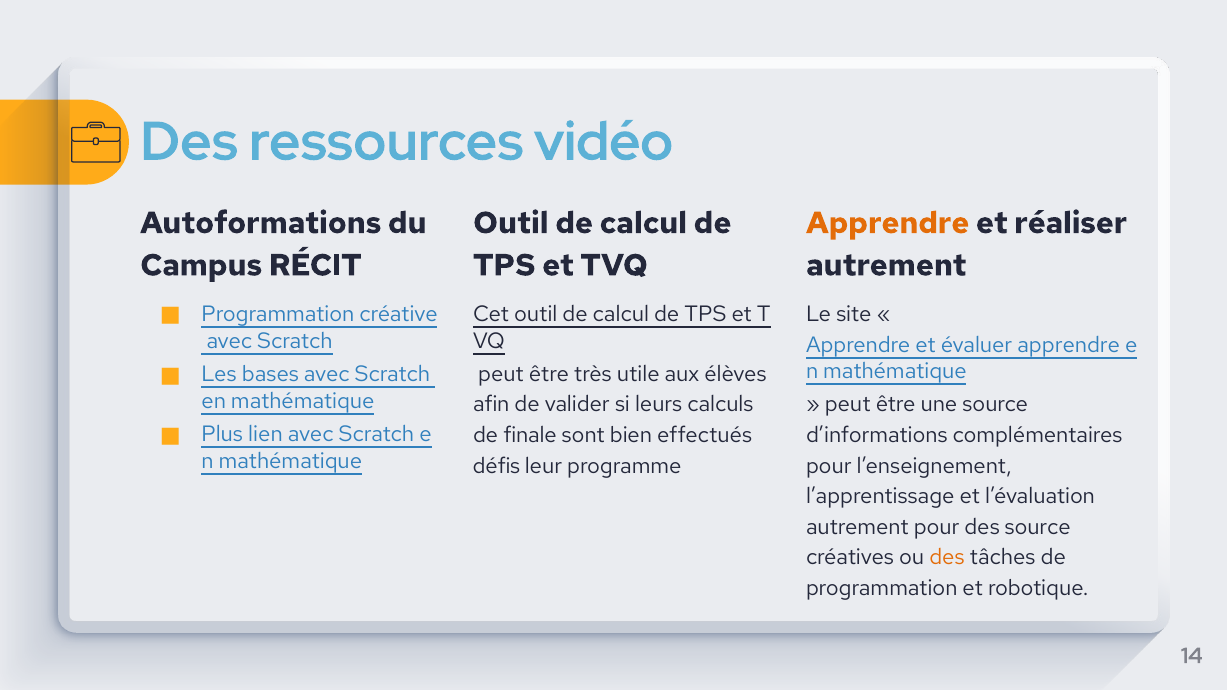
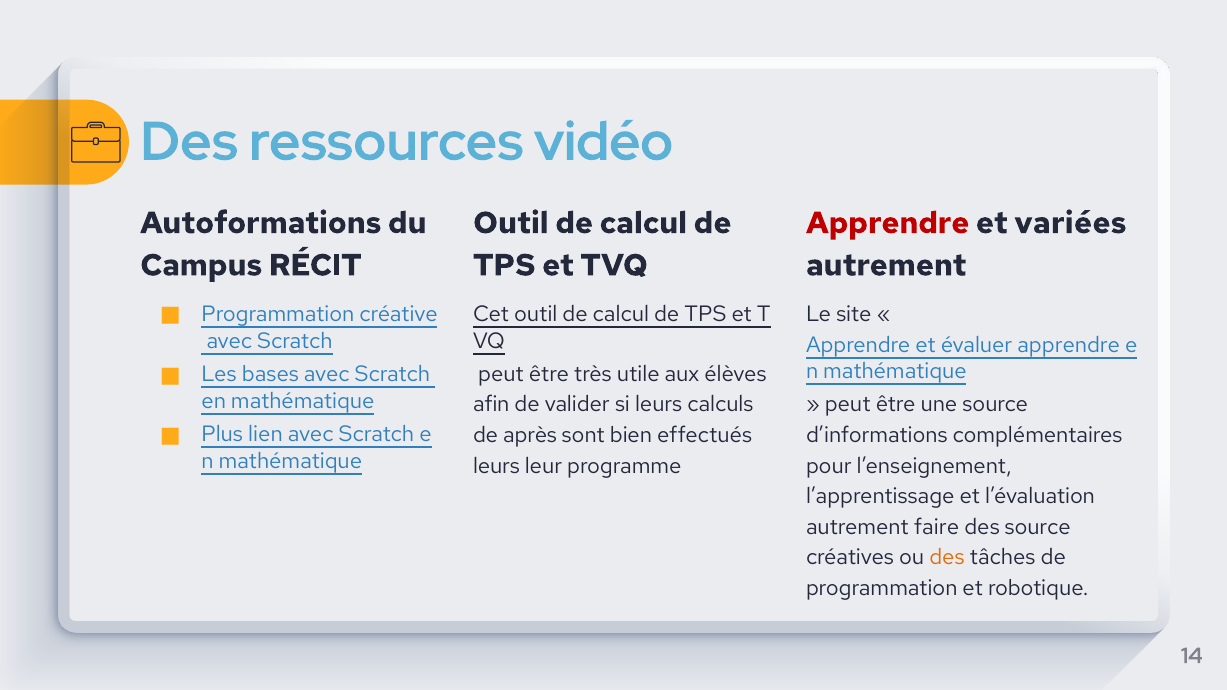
Apprendre colour: orange -> red (888, 223)
réaliser: réaliser -> variées (1070, 223)
finale: finale -> après (530, 435)
défis: défis -> leurs (496, 466)
autrement pour: pour -> faire (937, 527)
